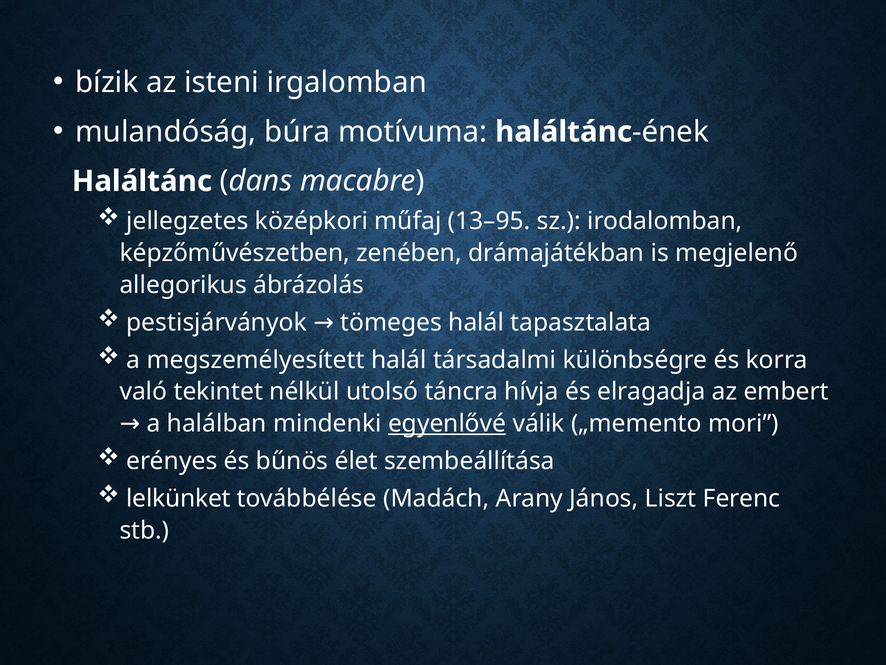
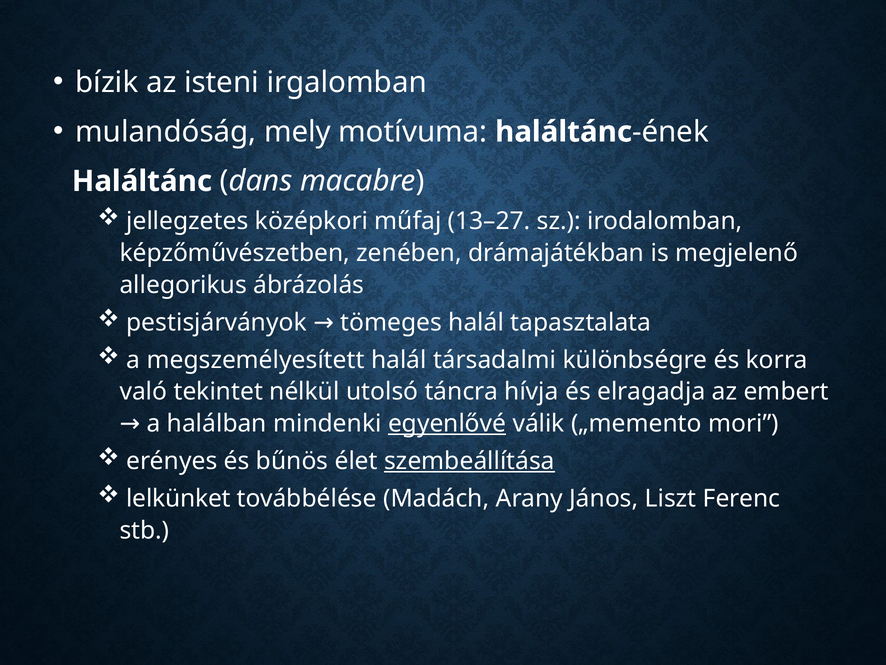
búra: búra -> mely (297, 132)
13–95: 13–95 -> 13–27 (489, 221)
szembeállítása underline: none -> present (469, 461)
